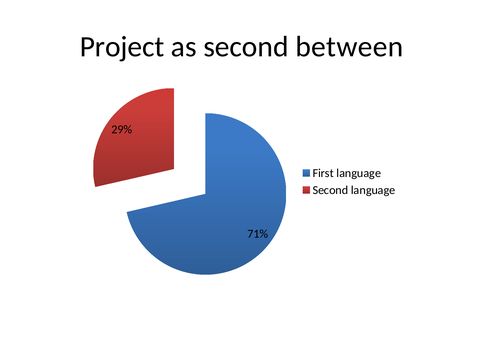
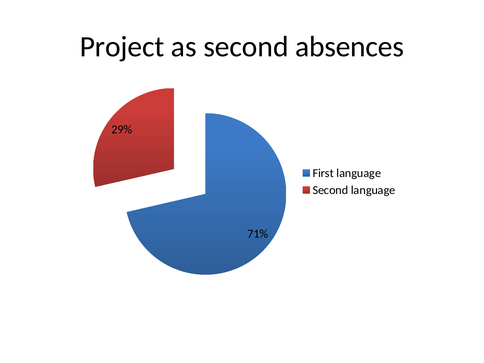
between: between -> absences (350, 47)
